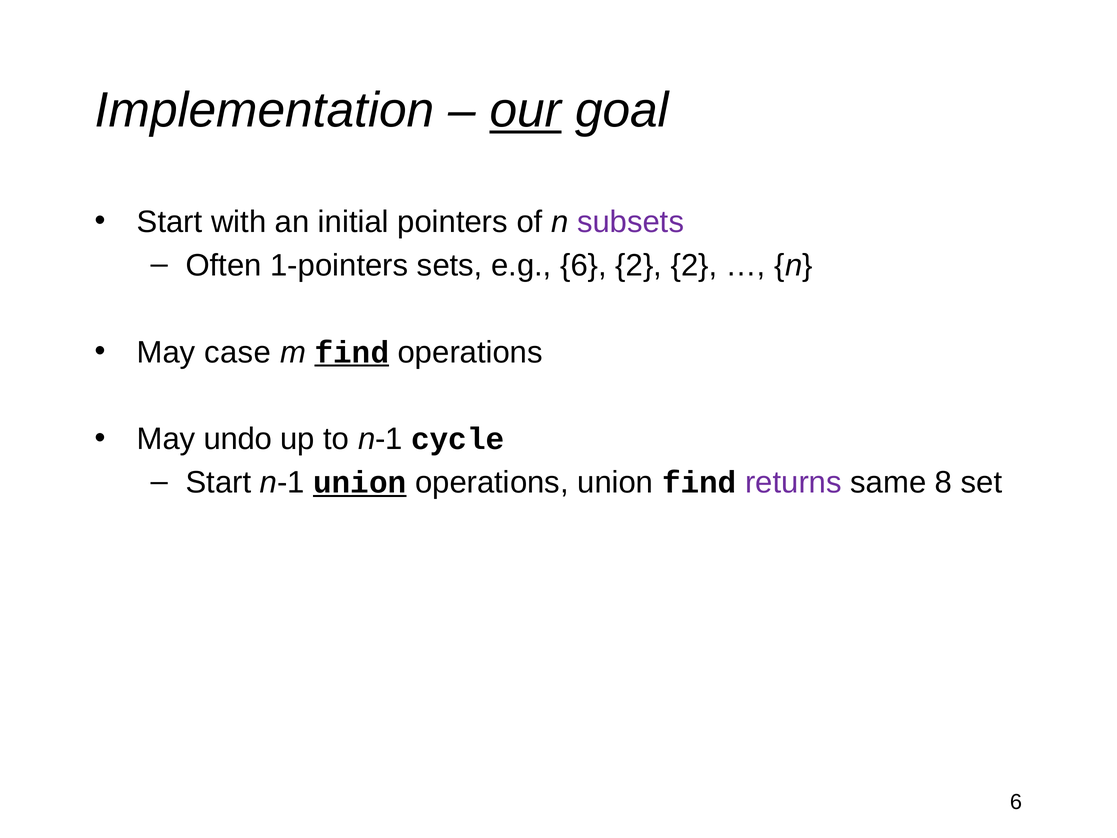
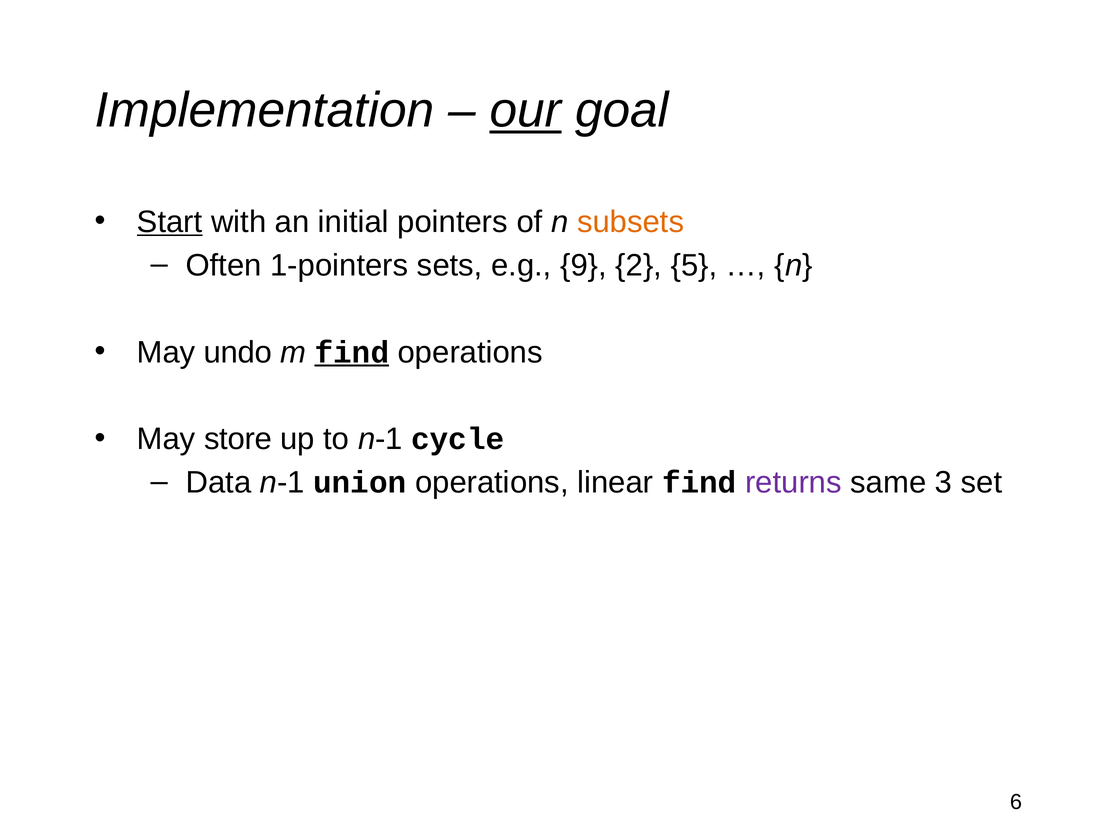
Start underline: none -> present (170, 222)
subsets colour: purple -> orange (631, 222)
e.g 6: 6 -> 9 (584, 265)
2 2: 2 -> 5 (694, 265)
case: case -> undo (238, 352)
undo: undo -> store (238, 439)
Start: Start -> Data (218, 483)
union underline: present -> none (360, 483)
operations union: union -> linear (615, 483)
8: 8 -> 3 (944, 483)
